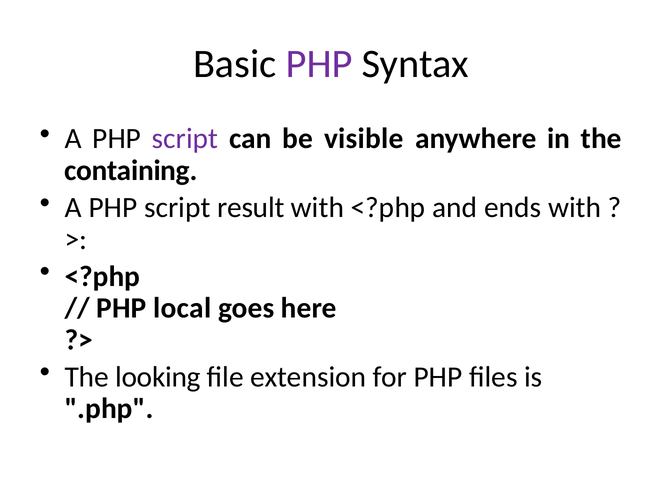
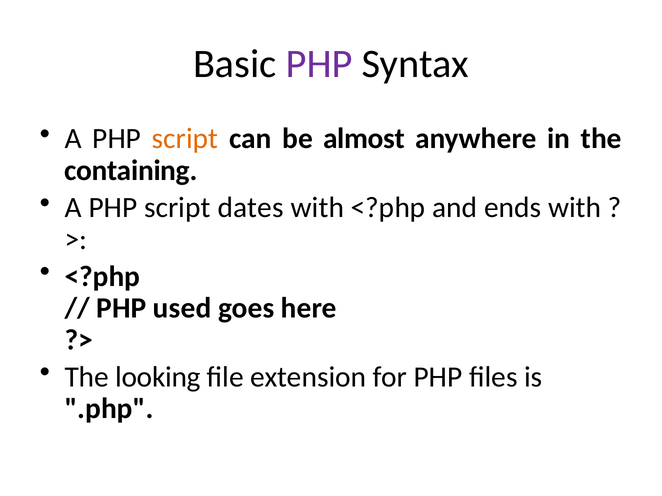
script colour: purple -> orange (185, 139)
visible: visible -> almost (364, 139)
result: result -> dates (251, 208)
local: local -> used (182, 308)
